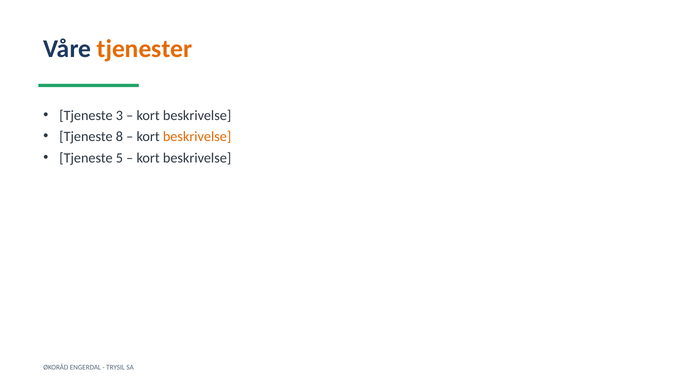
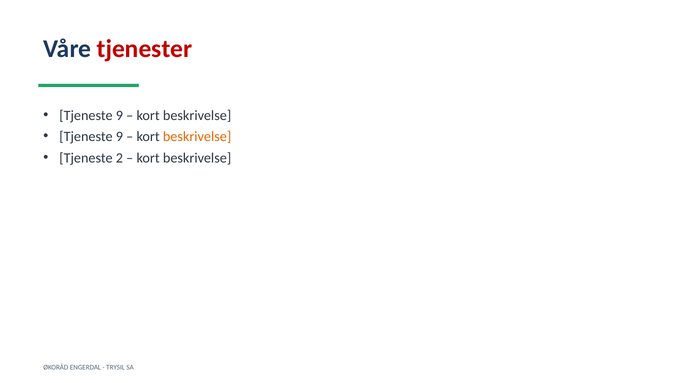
tjenester colour: orange -> red (145, 49)
3: 3 -> 9 (119, 115)
8: 8 -> 9 (119, 137)
5: 5 -> 2 (119, 158)
